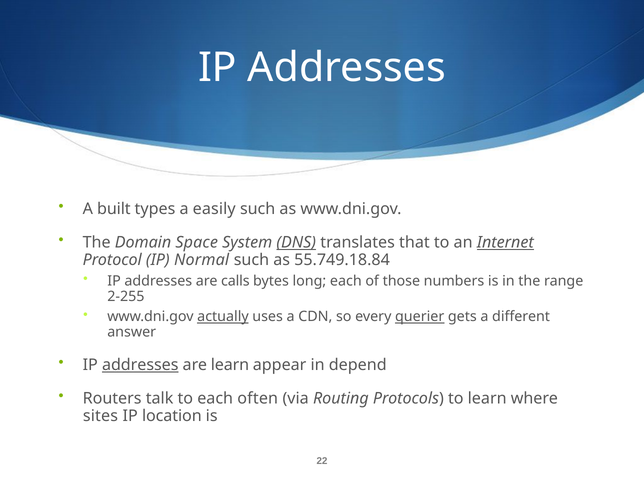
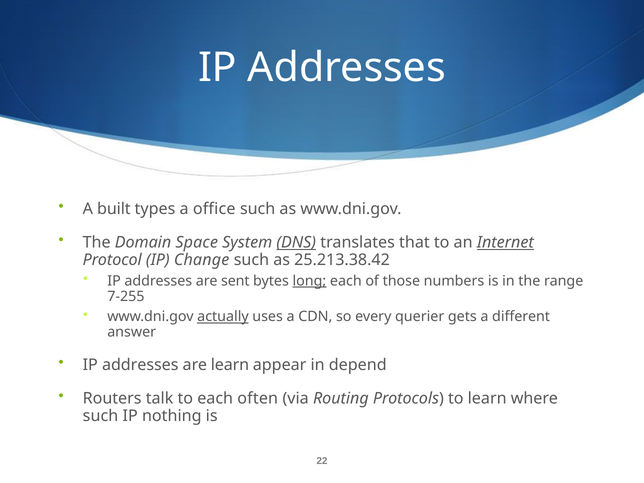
easily: easily -> office (214, 209)
Normal: Normal -> Change (202, 260)
55.749.18.84: 55.749.18.84 -> 25.213.38.42 (342, 260)
calls: calls -> sent (235, 281)
long underline: none -> present (309, 281)
2-255: 2-255 -> 7-255 (126, 296)
querier underline: present -> none (420, 317)
addresses underline: present -> none (140, 365)
sites: sites -> such (101, 416)
location: location -> nothing (172, 416)
